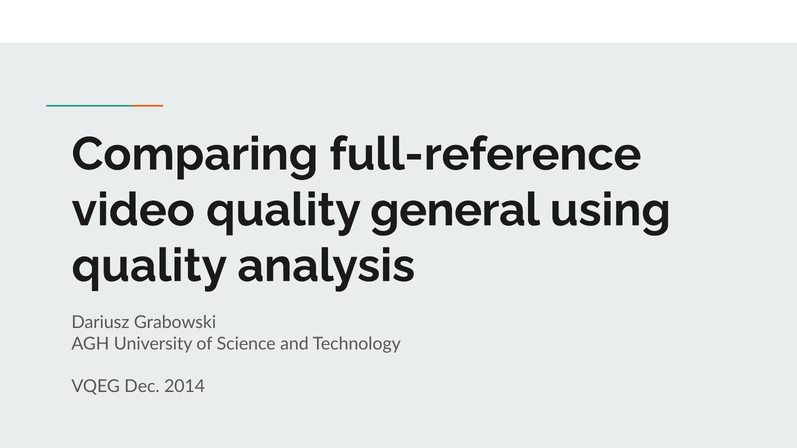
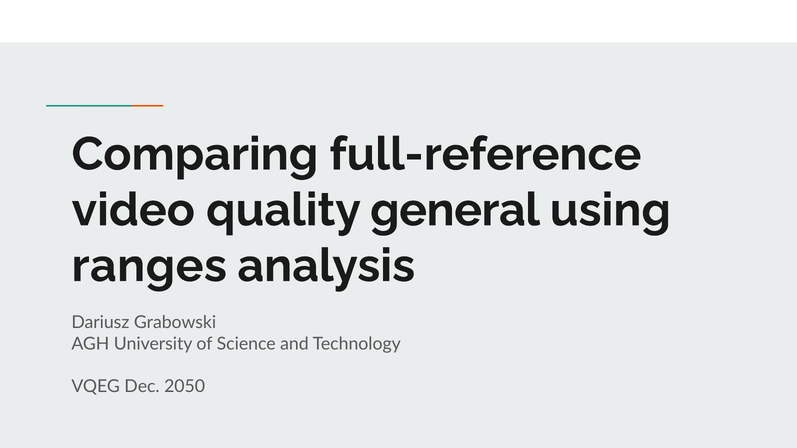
quality: quality -> ranges (149, 266)
2014: 2014 -> 2050 (185, 387)
